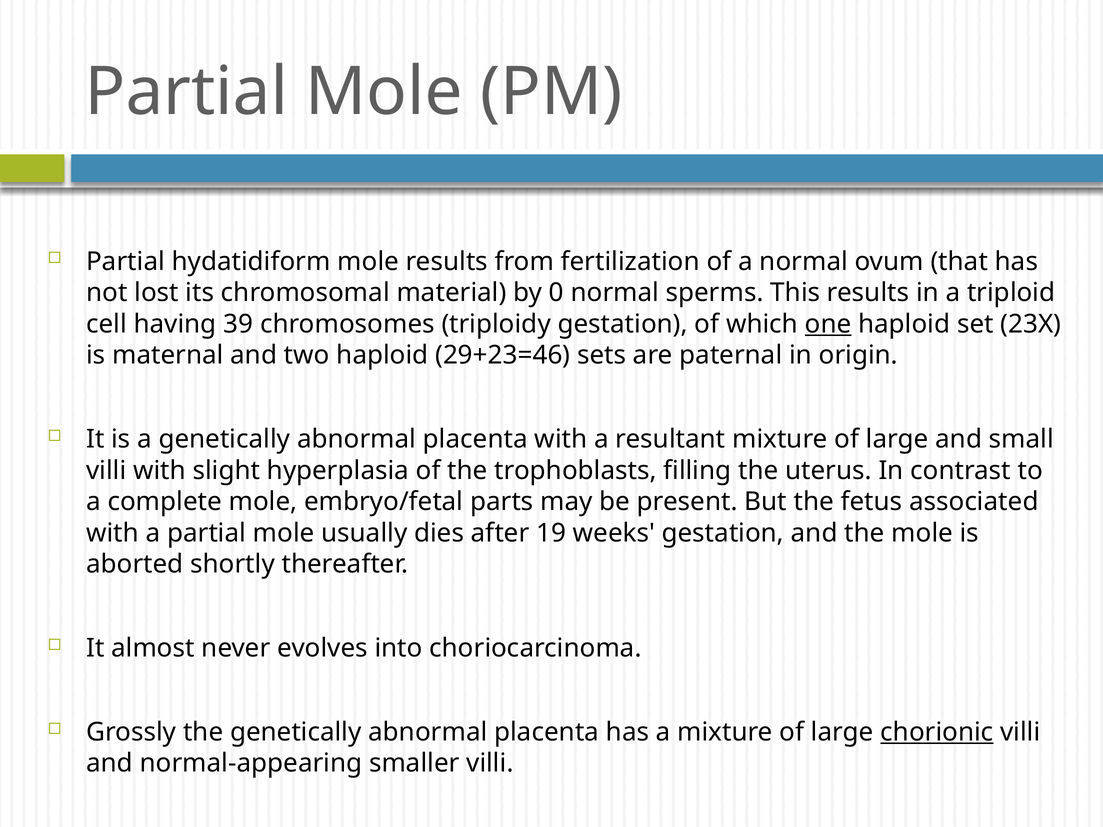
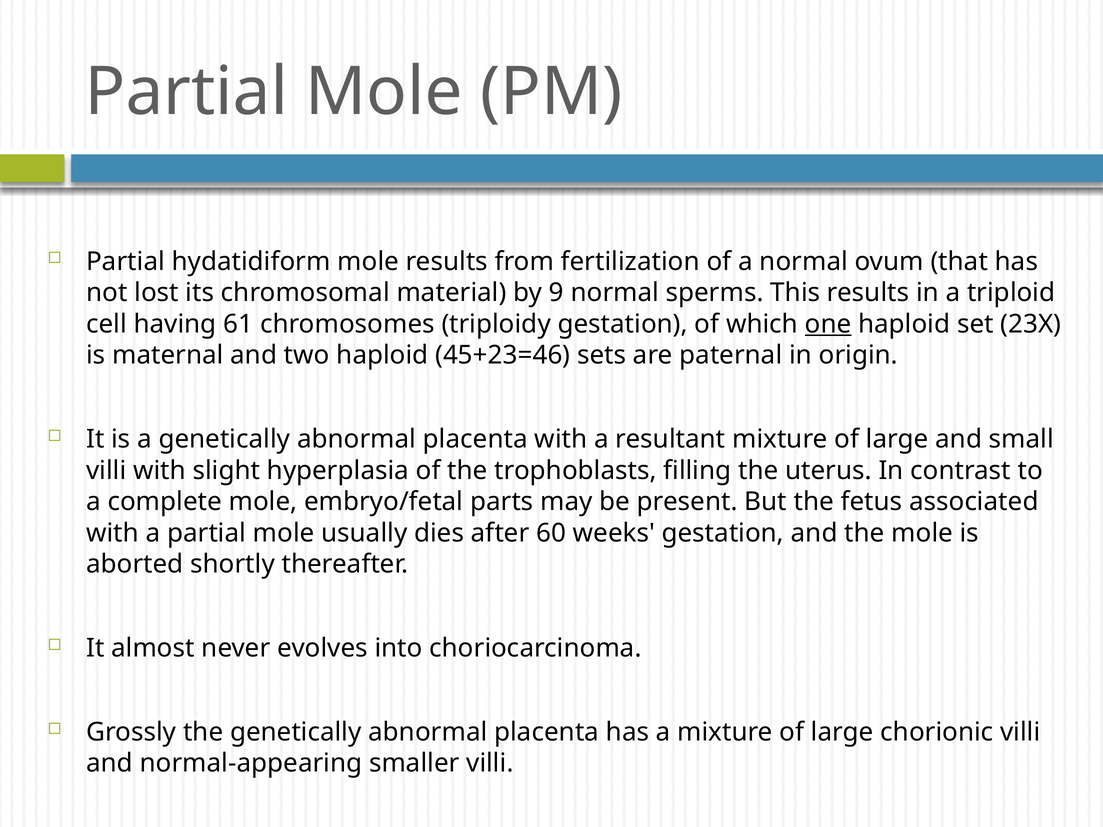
0: 0 -> 9 (556, 293)
39: 39 -> 61 (238, 324)
29+23=46: 29+23=46 -> 45+23=46 (503, 355)
19: 19 -> 60 (551, 533)
chorionic underline: present -> none (937, 732)
